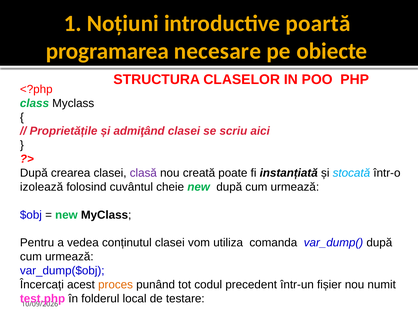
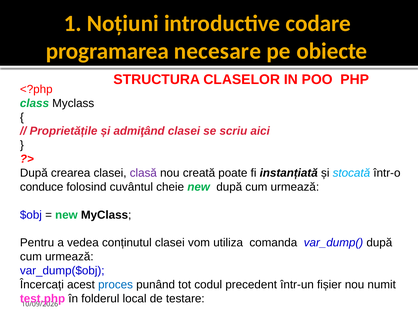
poartă: poartă -> codare (318, 23)
izolează: izolează -> conduce (42, 187)
proces colour: orange -> blue (116, 284)
